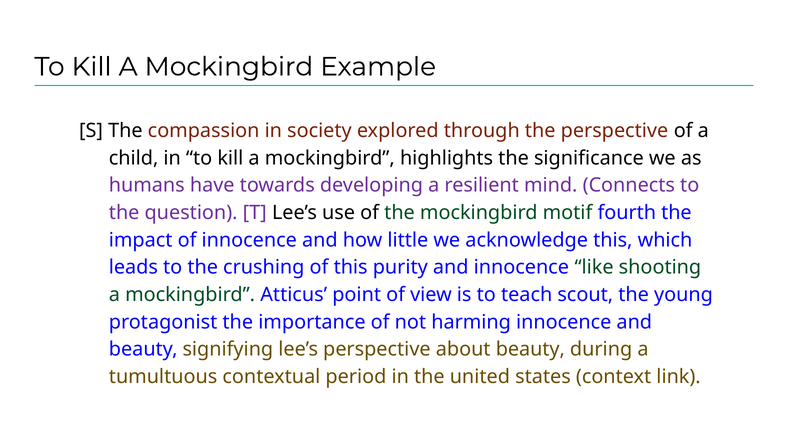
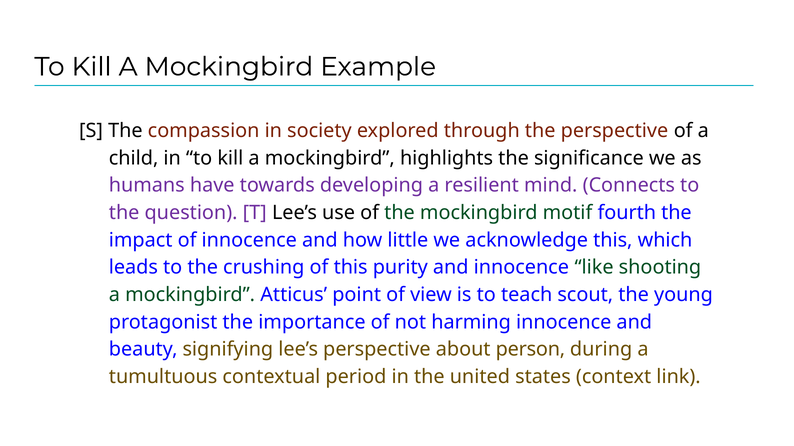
about beauty: beauty -> person (530, 350)
